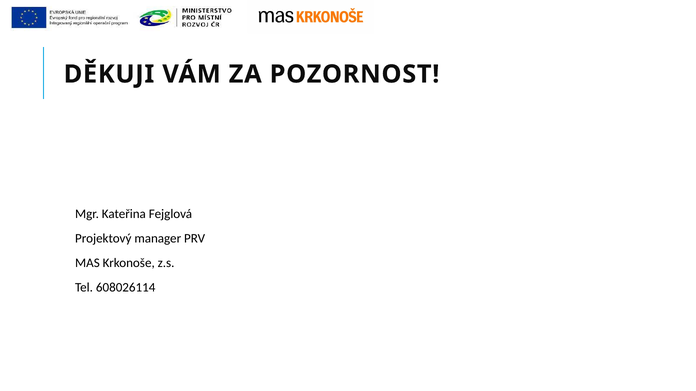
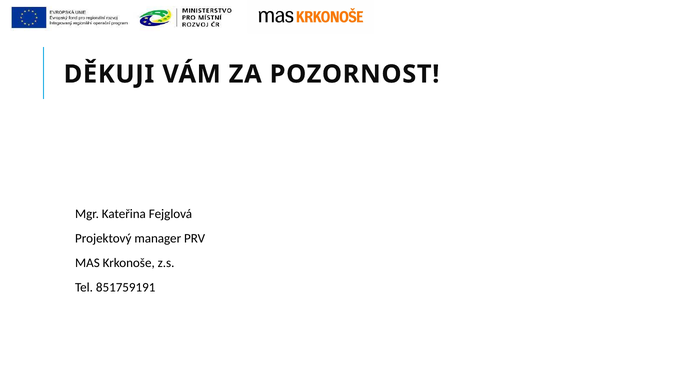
608026114: 608026114 -> 851759191 (126, 288)
